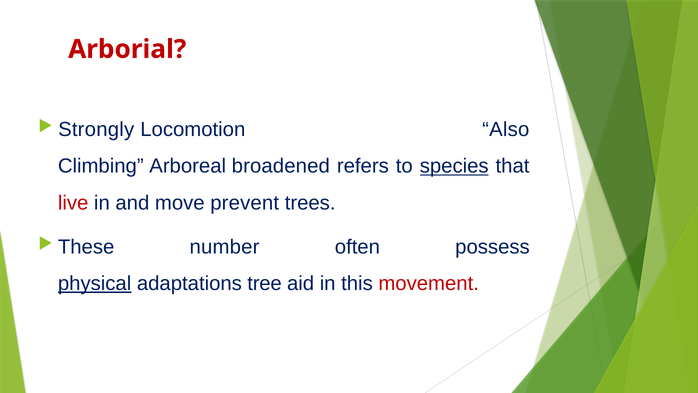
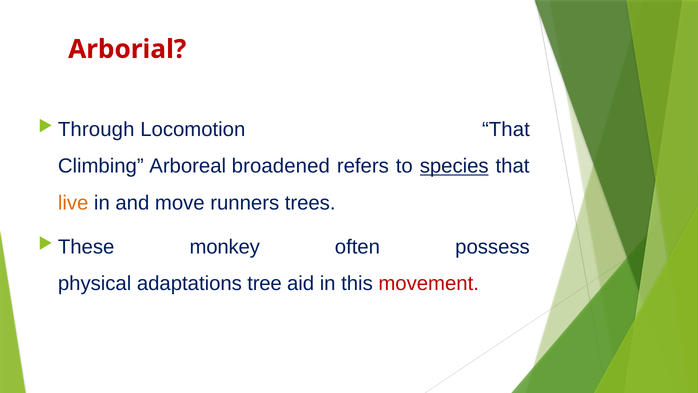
Strongly: Strongly -> Through (96, 129)
Locomotion Also: Also -> That (506, 129)
live colour: red -> orange (73, 203)
prevent: prevent -> runners (245, 203)
number: number -> monkey (225, 247)
physical underline: present -> none (95, 283)
